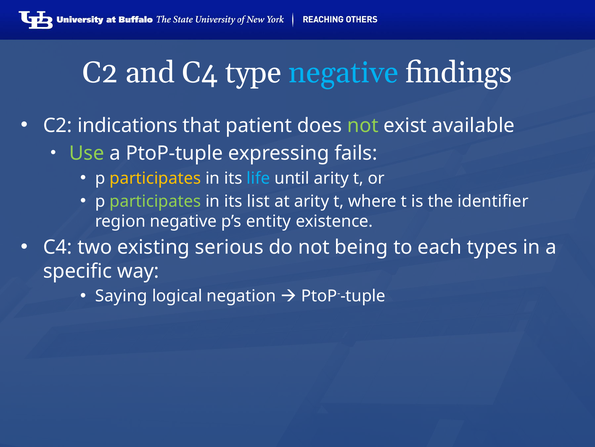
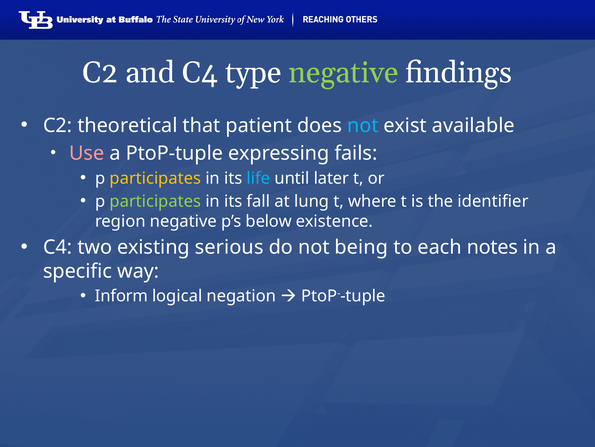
negative colour: light blue -> light green (344, 72)
indications: indications -> theoretical (127, 125)
not colour: light green -> light blue (363, 125)
Use colour: light green -> pink (87, 153)
until arity: arity -> later (331, 178)
list: list -> fall (258, 201)
at arity: arity -> lung (312, 201)
entity: entity -> below (269, 221)
types: types -> notes (492, 247)
Saying: Saying -> Inform (121, 296)
